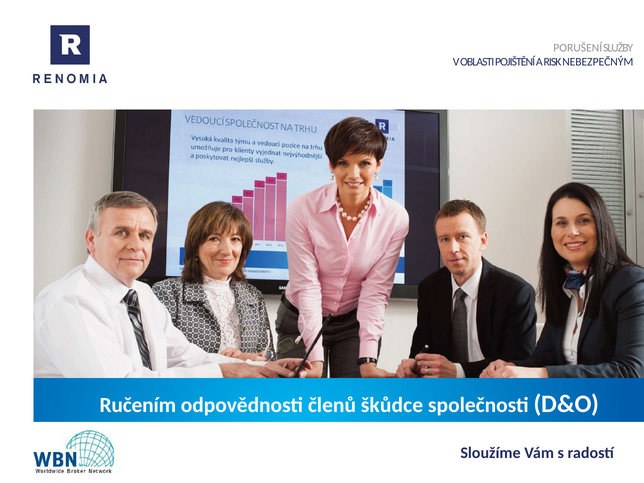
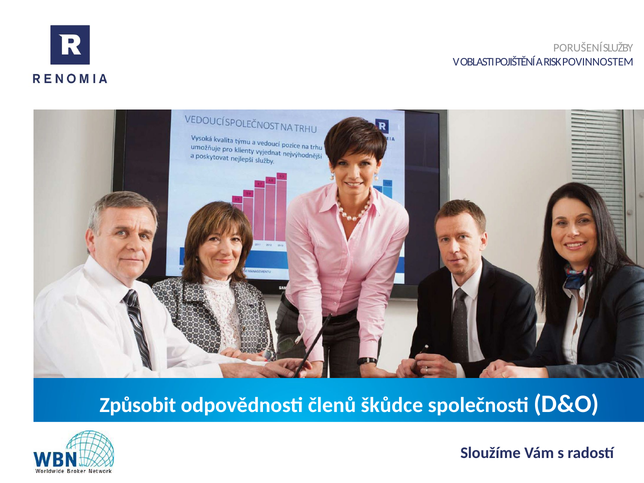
NEBEZPEČNÝM: NEBEZPEČNÝM -> POVINNOSTEM (598, 62)
Ručením: Ručením -> Způsobit (138, 405)
